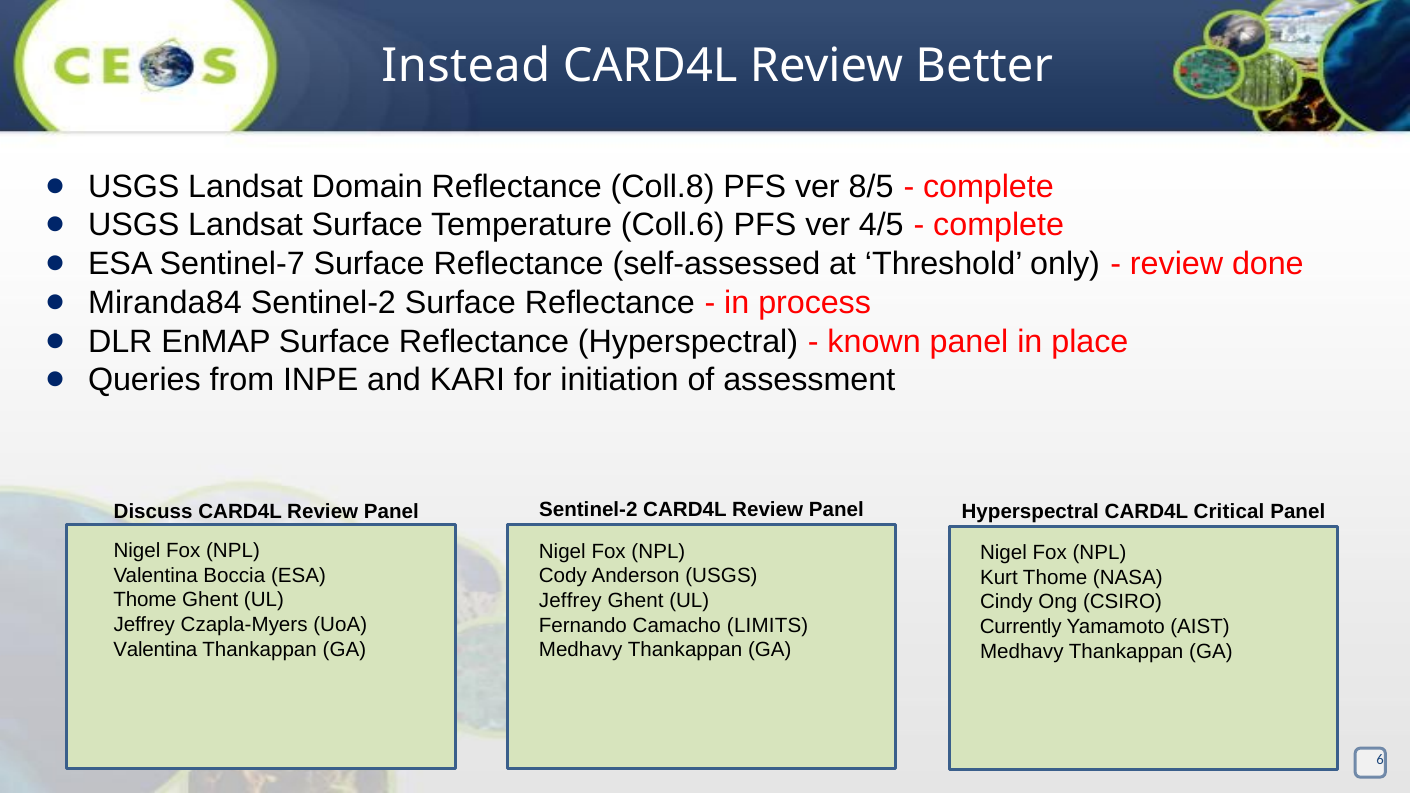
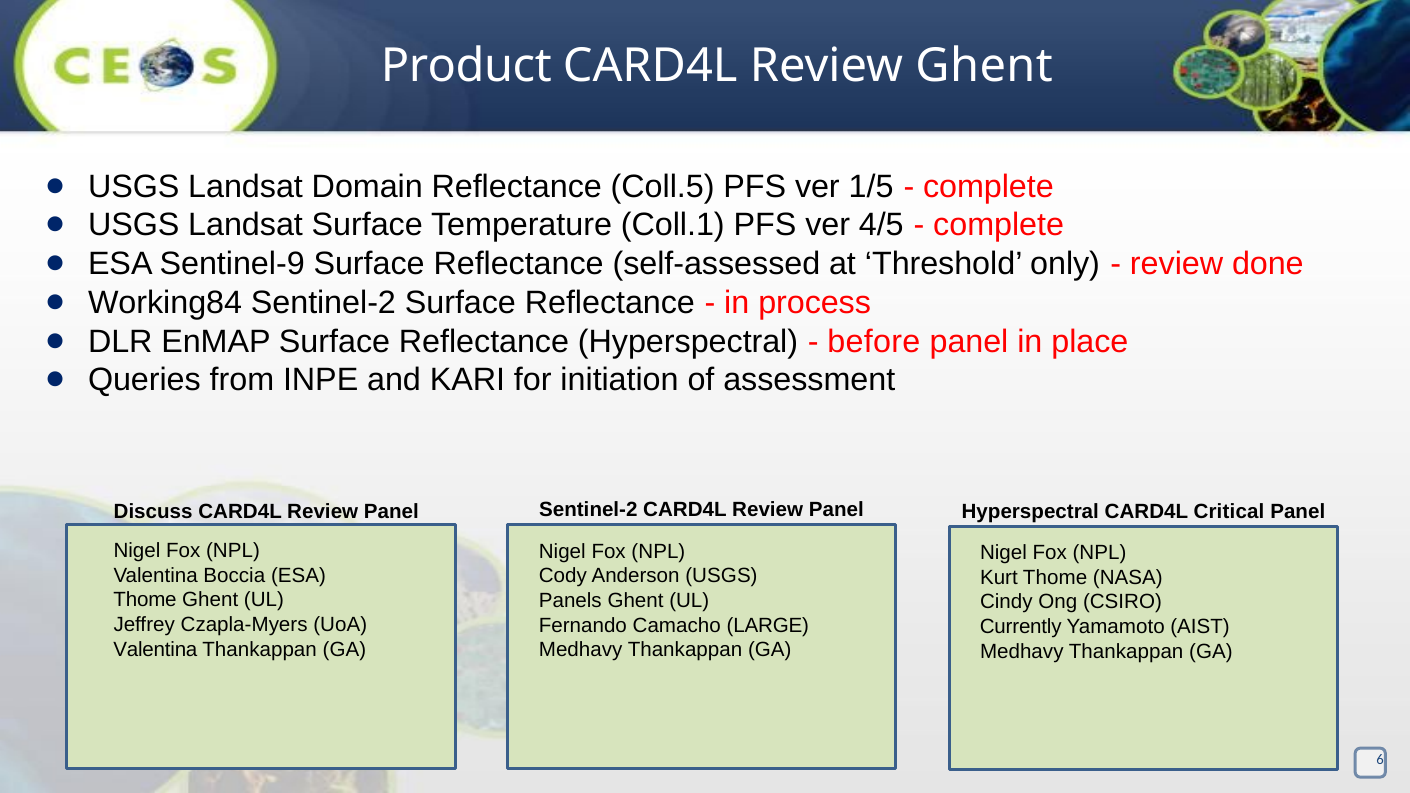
Instead: Instead -> Product (466, 66)
Review Better: Better -> Ghent (984, 66)
Coll.8: Coll.8 -> Coll.5 (663, 187)
8/5: 8/5 -> 1/5 (871, 187)
Coll.6: Coll.6 -> Coll.1 (673, 225)
Sentinel-7: Sentinel-7 -> Sentinel-9 (232, 264)
Miranda84: Miranda84 -> Working84 (165, 303)
known: known -> before (874, 342)
Jeffrey: Jeffrey -> Panels (570, 601)
LIMITS: LIMITS -> LARGE (768, 626)
